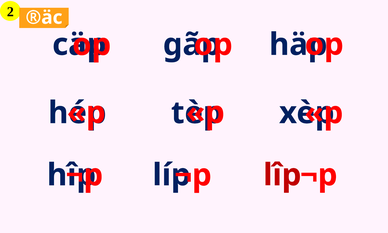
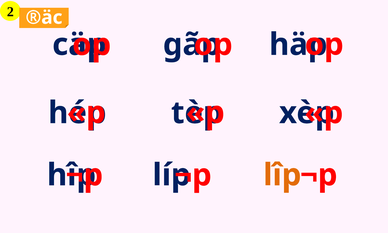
lîp colour: red -> orange (282, 175)
